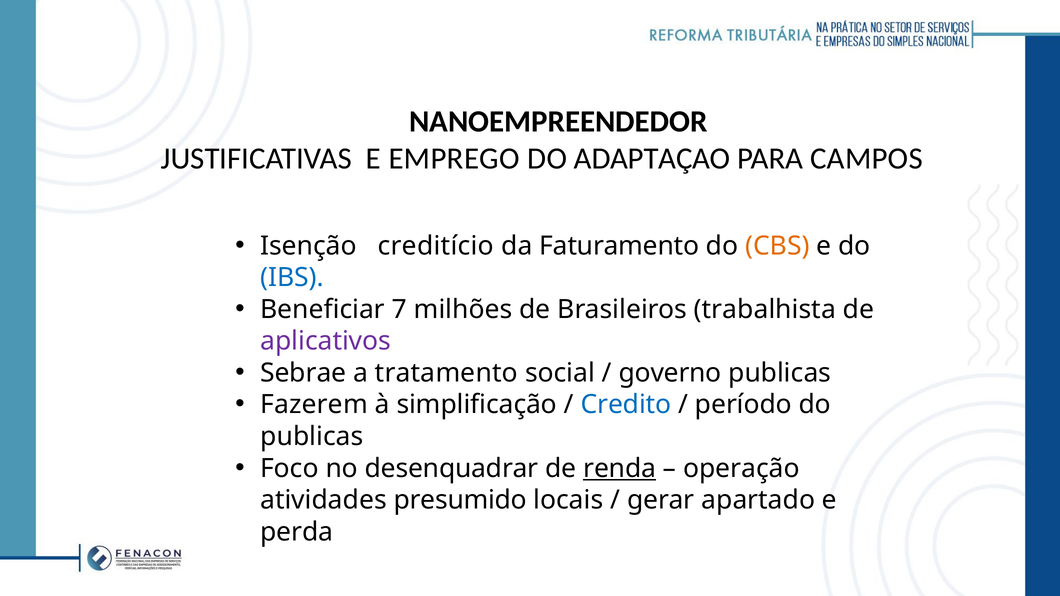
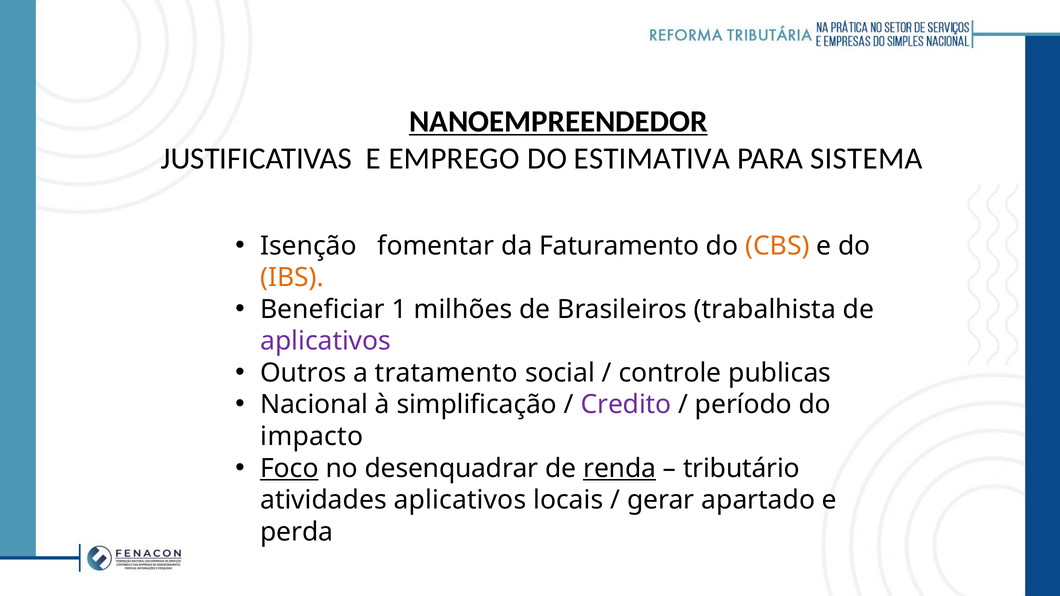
NANOEMPREENDEDOR underline: none -> present (558, 121)
ADAPTAÇAO: ADAPTAÇAO -> ESTIMATIVA (652, 159)
CAMPOS: CAMPOS -> SISTEMA (866, 159)
creditício: creditício -> fomentar (436, 246)
IBS colour: blue -> orange (292, 278)
7: 7 -> 1 (399, 309)
Sebrae: Sebrae -> Outros (303, 373)
governo: governo -> controle (670, 373)
Fazerem: Fazerem -> Nacional (314, 405)
Credito colour: blue -> purple (626, 405)
publicas: publicas -> impacto (312, 437)
Foco underline: none -> present (289, 468)
operação: operação -> tributário (741, 468)
atividades presumido: presumido -> aplicativos (460, 500)
